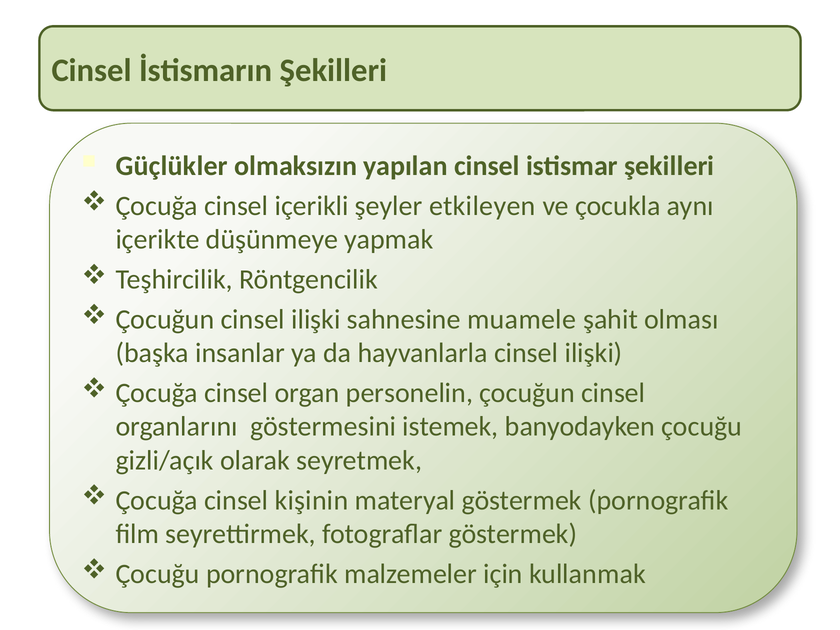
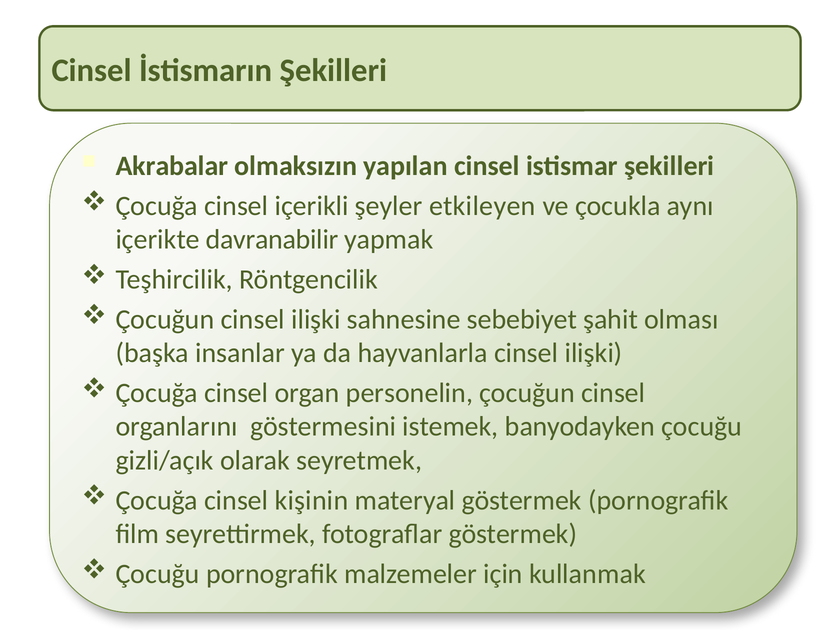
Güçlükler: Güçlükler -> Akrabalar (172, 166)
düşünmeye: düşünmeye -> davranabilir (272, 239)
muamele: muamele -> sebebiyet (522, 319)
